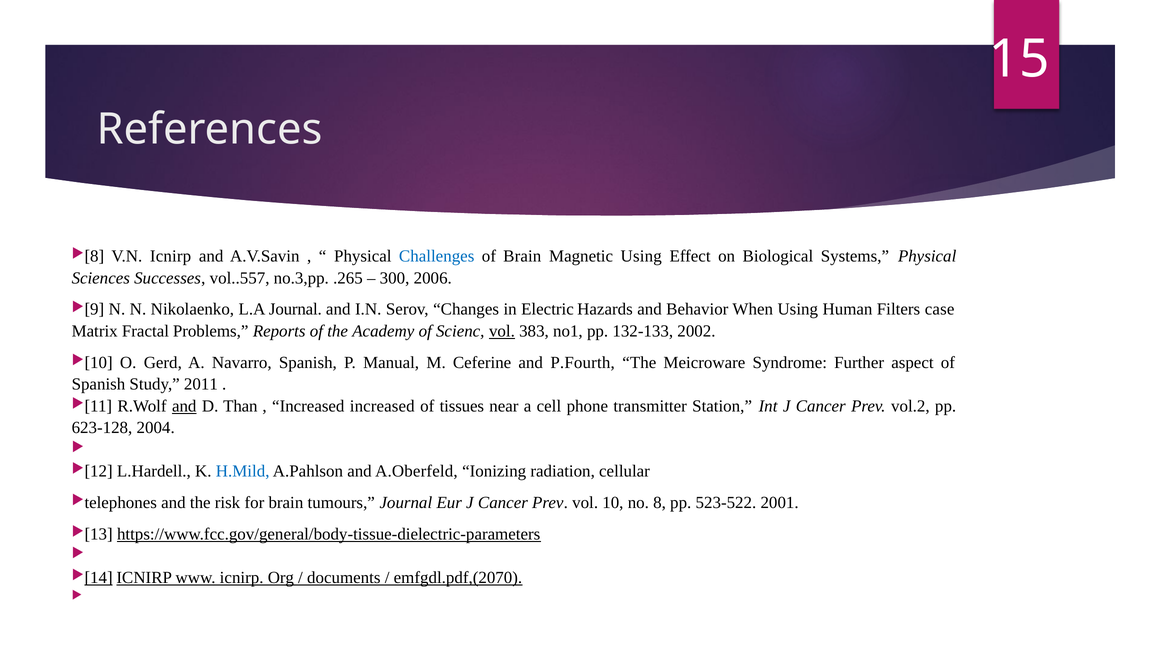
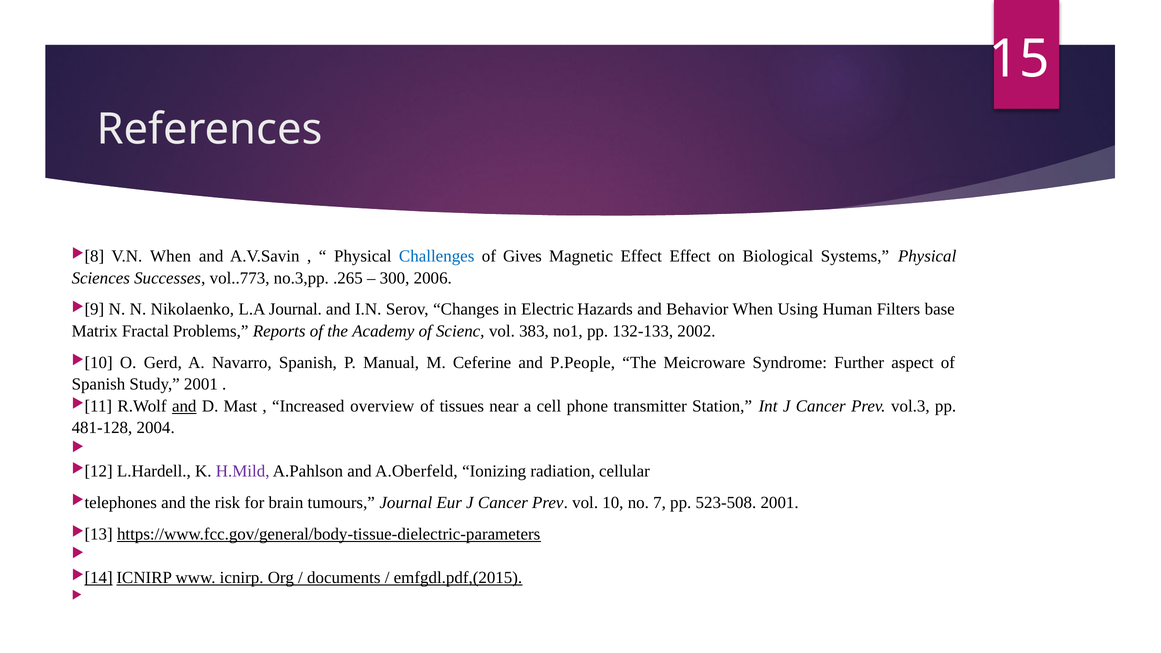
V.N Icnirp: Icnirp -> When (171, 256)
of Brain: Brain -> Gives (522, 256)
Magnetic Using: Using -> Effect (641, 256)
vol..557: vol..557 -> vol..773 (240, 278)
case: case -> base (940, 309)
vol underline: present -> none (502, 331)
P.Fourth: P.Fourth -> P.People (583, 363)
Study 2011: 2011 -> 2001 (201, 384)
Than: Than -> Mast (240, 406)
Increased increased: increased -> overview (382, 406)
vol.2: vol.2 -> vol.3 (910, 406)
623-128: 623-128 -> 481-128 (102, 428)
H.Mild colour: blue -> purple (243, 471)
8: 8 -> 7 (660, 503)
523-522: 523-522 -> 523-508 (726, 503)
emfgdl.pdf,(2070: emfgdl.pdf,(2070 -> emfgdl.pdf,(2015 (458, 577)
